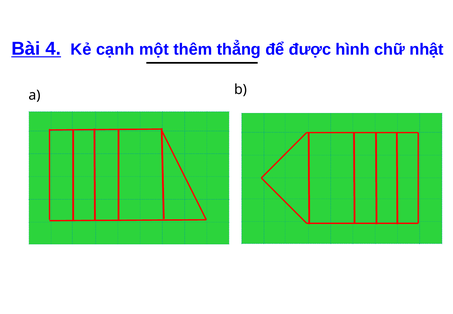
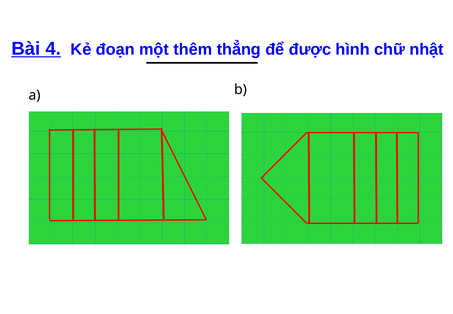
cạnh: cạnh -> đoạn (115, 49)
